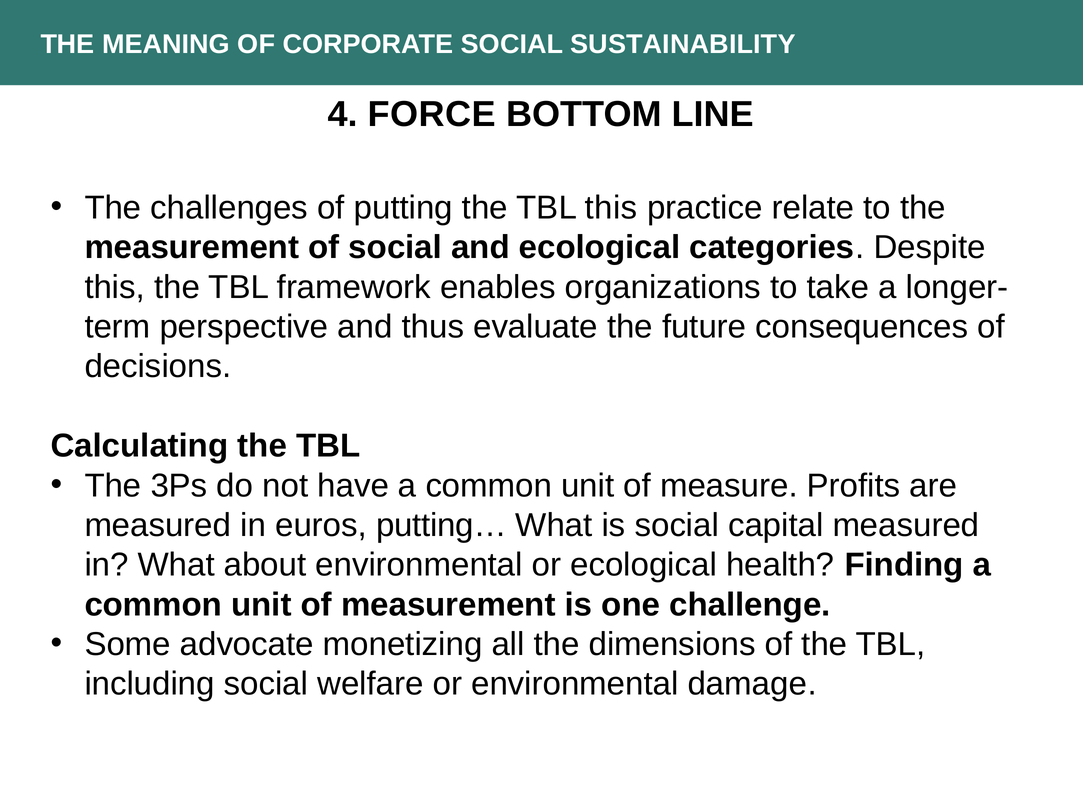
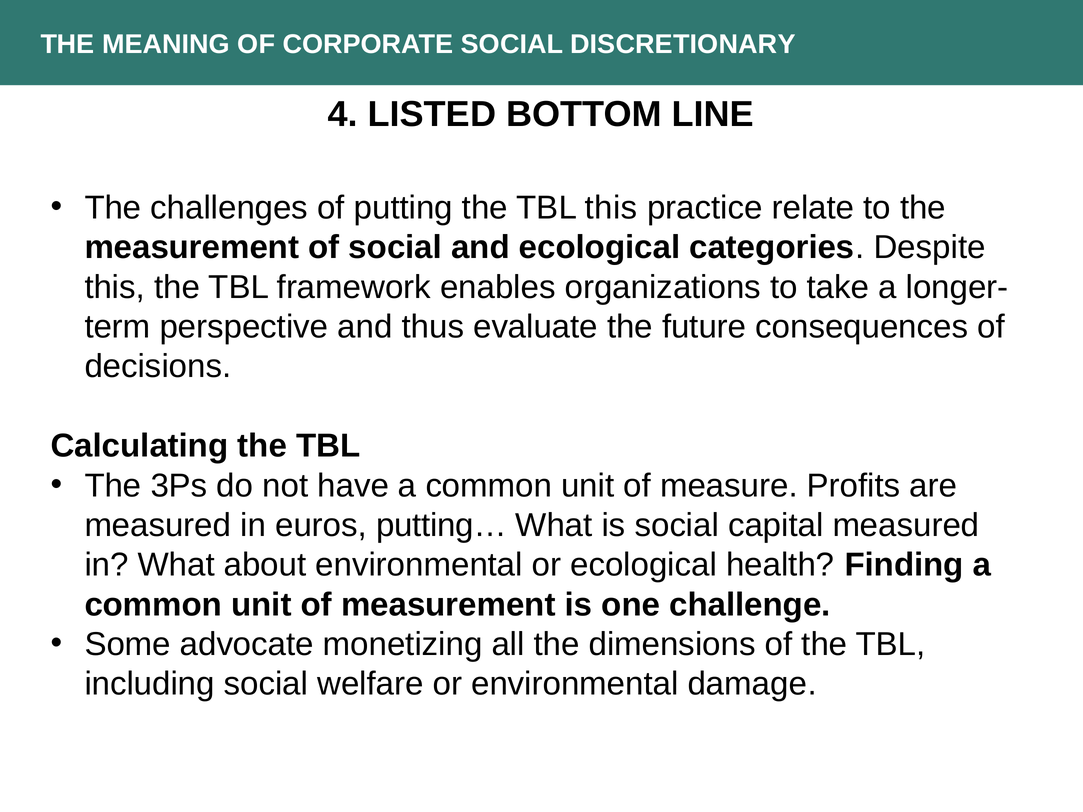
SUSTAINABILITY: SUSTAINABILITY -> DISCRETIONARY (683, 45)
FORCE: FORCE -> LISTED (432, 114)
